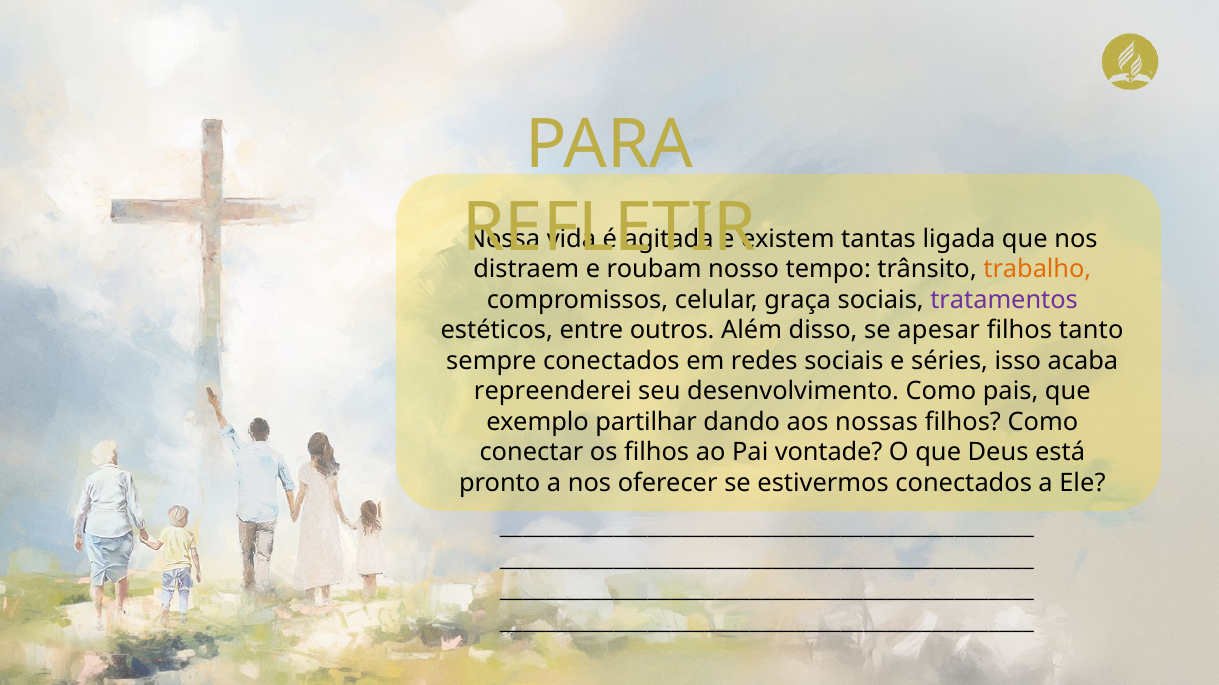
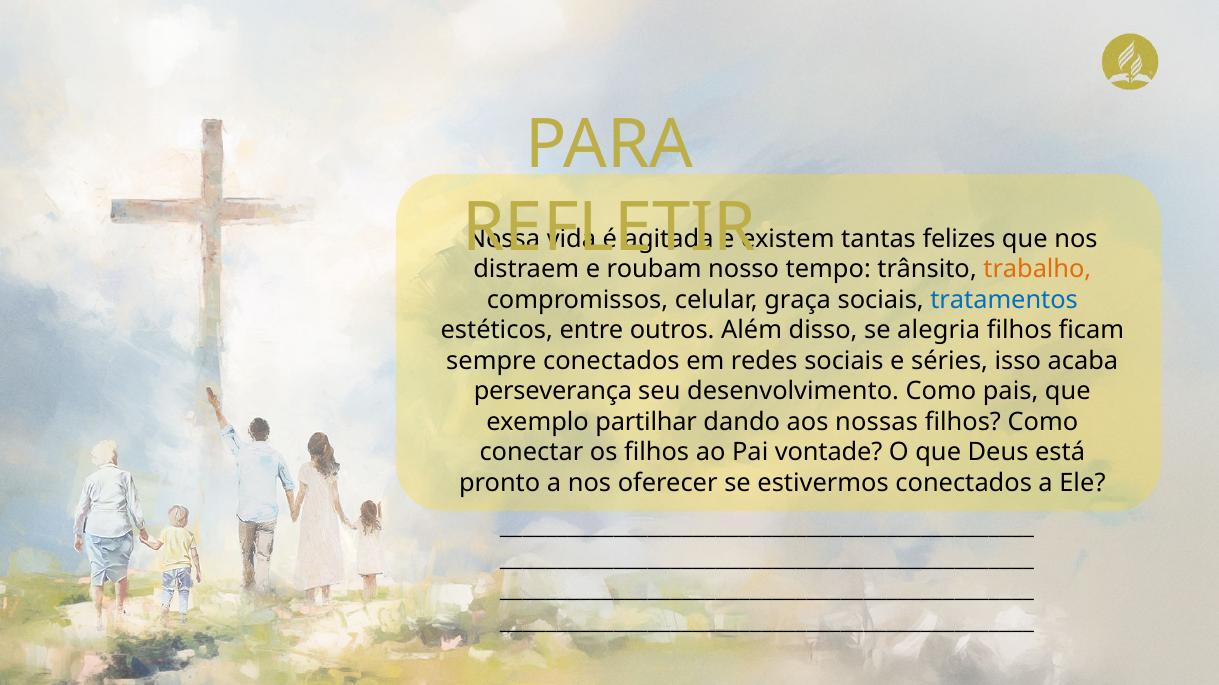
ligada: ligada -> felizes (959, 239)
tratamentos colour: purple -> blue (1004, 300)
apesar: apesar -> alegria (939, 331)
tanto: tanto -> ficam (1091, 331)
repreenderei: repreenderei -> perseverança (553, 392)
